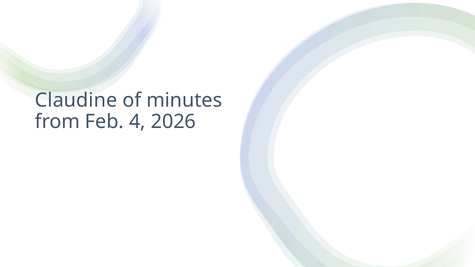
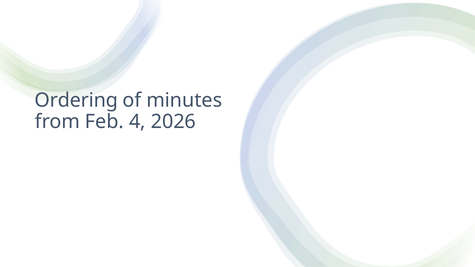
Claudine: Claudine -> Ordering (76, 100)
